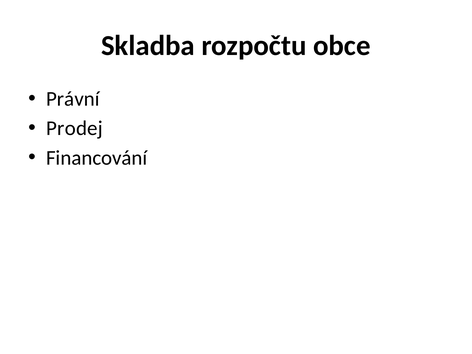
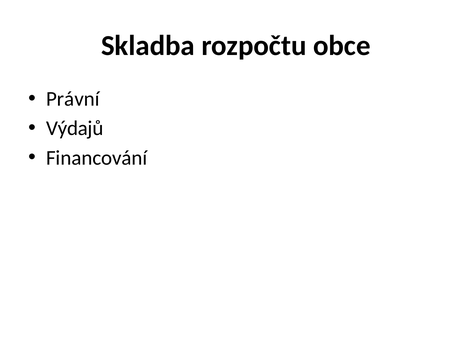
Prodej: Prodej -> Výdajů (75, 128)
